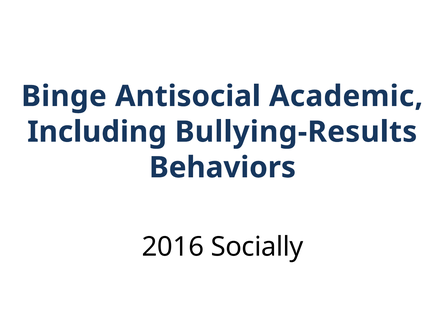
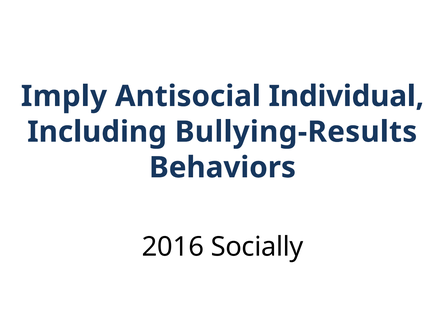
Binge: Binge -> Imply (64, 96)
Academic: Academic -> Individual (346, 96)
